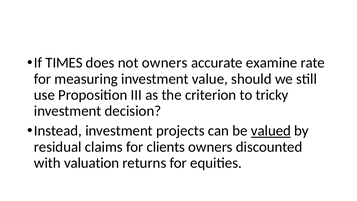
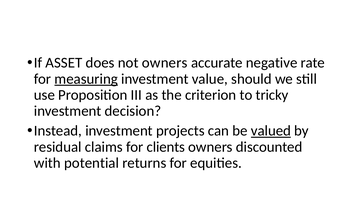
TIMES: TIMES -> ASSET (64, 63)
examine: examine -> negative (272, 63)
measuring underline: none -> present (86, 79)
valuation: valuation -> potential (92, 163)
